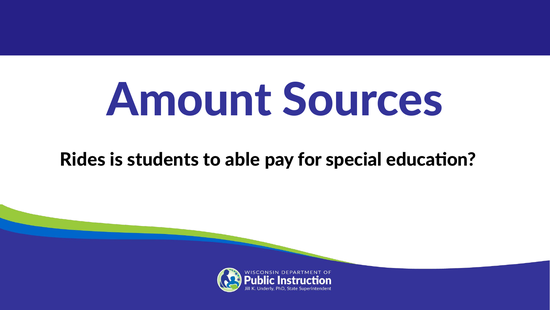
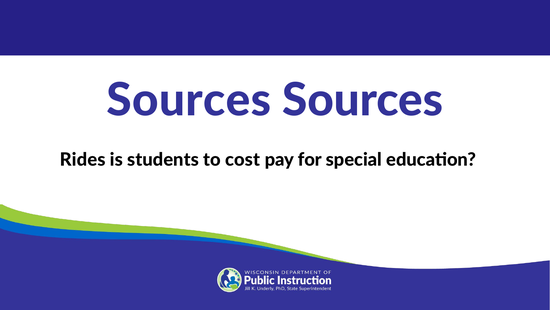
Amount: Amount -> Sources (189, 100)
able: able -> cost (243, 159)
